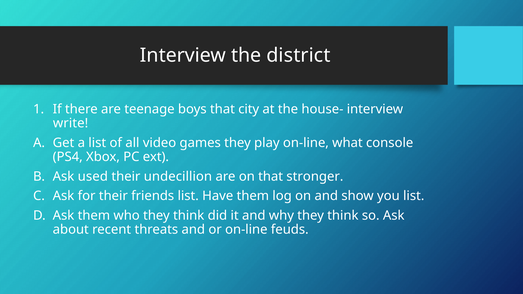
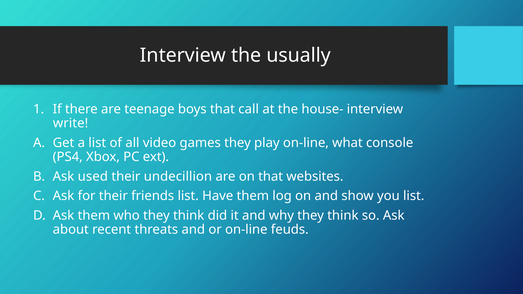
district: district -> usually (299, 55)
city: city -> call (249, 109)
stronger: stronger -> websites (315, 177)
